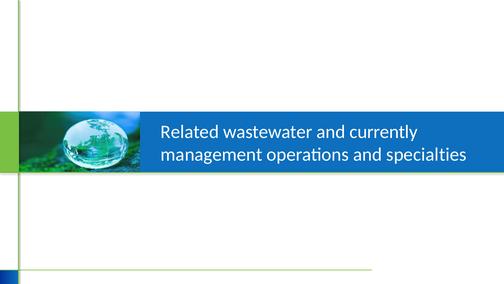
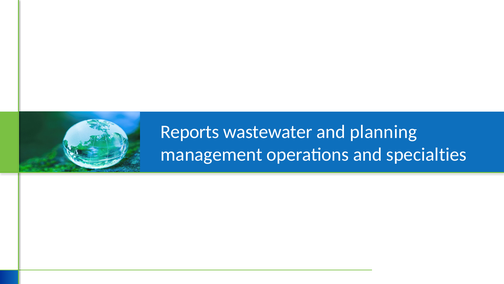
Related: Related -> Reports (190, 132)
currently: currently -> planning (383, 132)
